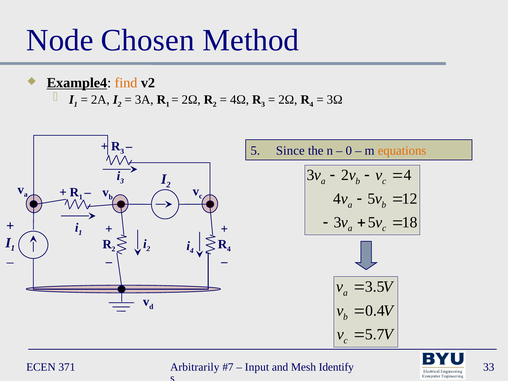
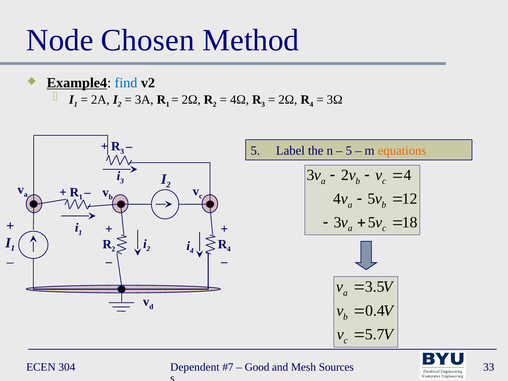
find colour: orange -> blue (126, 83)
Since: Since -> Label (290, 151)
0: 0 -> 5 (349, 151)
371: 371 -> 304 (67, 367)
Arbitrarily: Arbitrarily -> Dependent (195, 367)
Input: Input -> Good (257, 367)
Identify: Identify -> Sources (336, 367)
